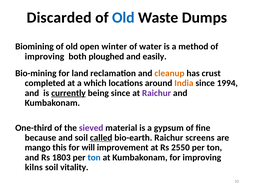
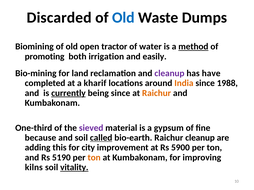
winter: winter -> tractor (114, 47)
method underline: none -> present (193, 47)
improving: improving -> promoting (45, 57)
ploughed: ploughed -> irrigation (106, 57)
cleanup colour: orange -> purple (169, 73)
crust: crust -> have (211, 73)
which: which -> kharif (95, 83)
1994: 1994 -> 1988 (227, 83)
Raichur colour: purple -> orange (156, 93)
Raichur screens: screens -> cleanup (200, 138)
mango: mango -> adding (38, 148)
will: will -> city (88, 148)
2550: 2550 -> 5900 (180, 148)
1803: 1803 -> 5190 (61, 158)
ton colour: blue -> orange (94, 158)
vitality underline: none -> present (74, 168)
